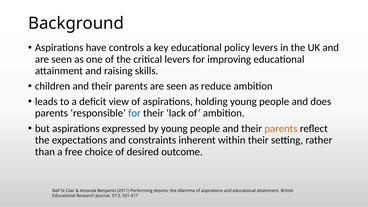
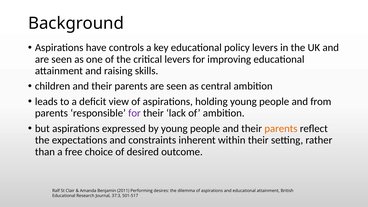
reduce: reduce -> central (216, 86)
does: does -> from (321, 102)
for colour: blue -> purple (134, 113)
